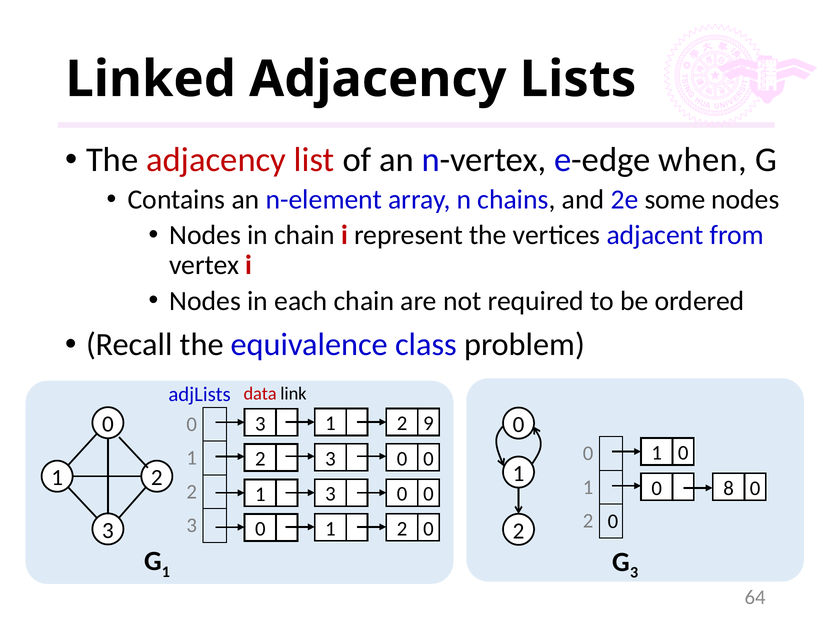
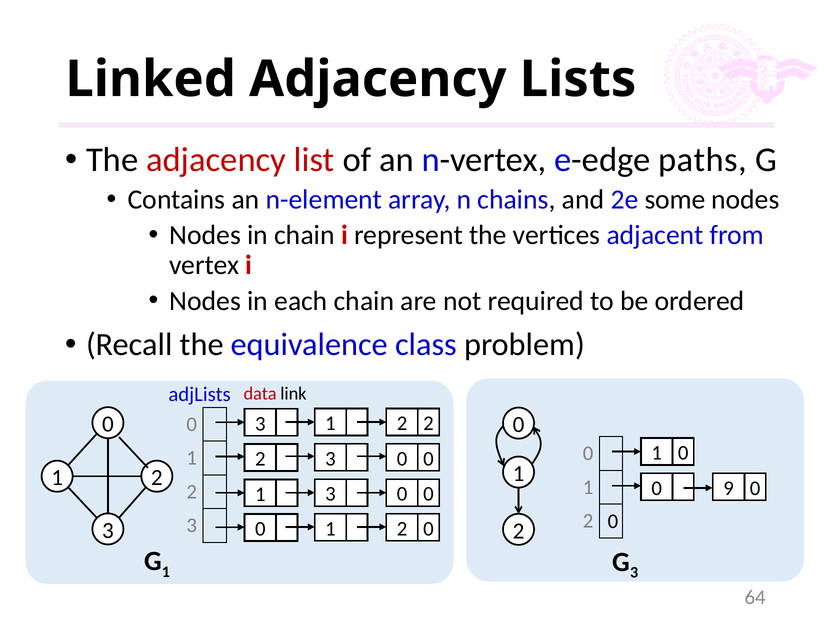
when: when -> paths (703, 160)
2 9: 9 -> 2 (428, 423)
8: 8 -> 9 (729, 488)
